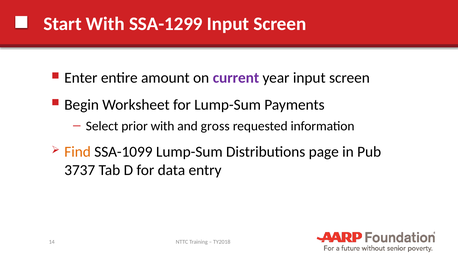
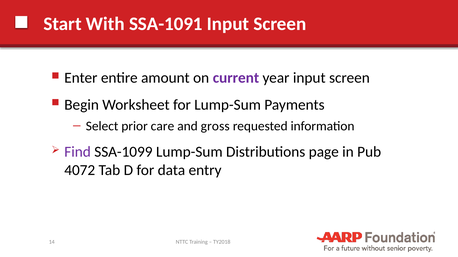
SSA-1299: SSA-1299 -> SSA-1091 (166, 24)
prior with: with -> care (162, 126)
Find colour: orange -> purple (78, 152)
3737: 3737 -> 4072 (80, 171)
